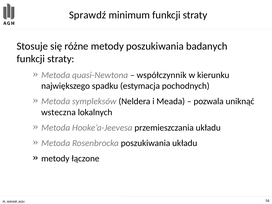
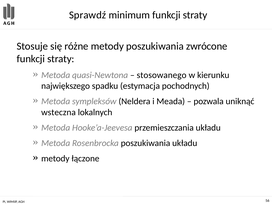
badanych: badanych -> zwrócone (207, 46)
współczynnik: współczynnik -> stosowanego (162, 75)
